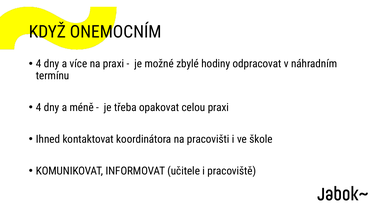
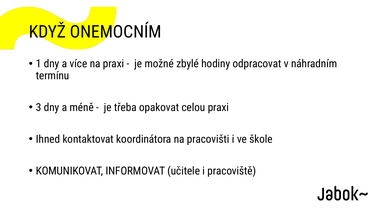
4: 4 -> 1 (39, 64)
4: 4 -> 3 (39, 108)
